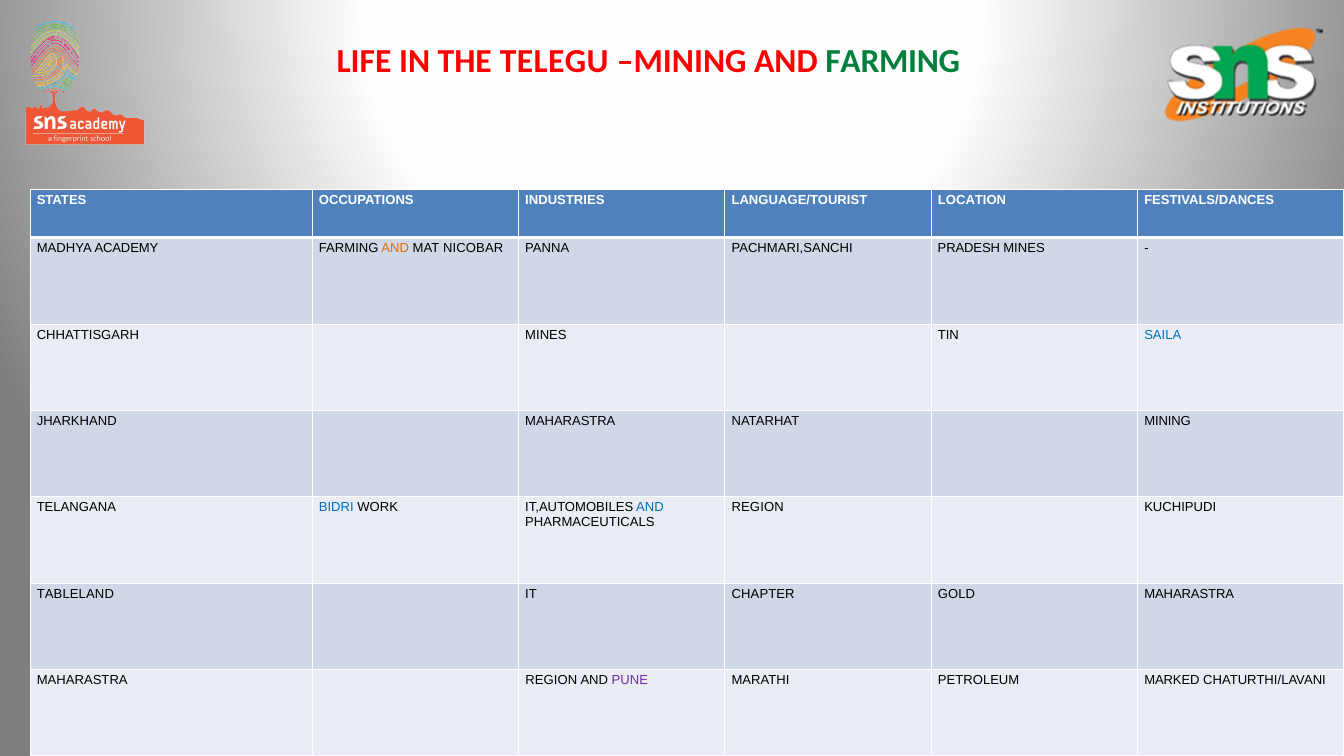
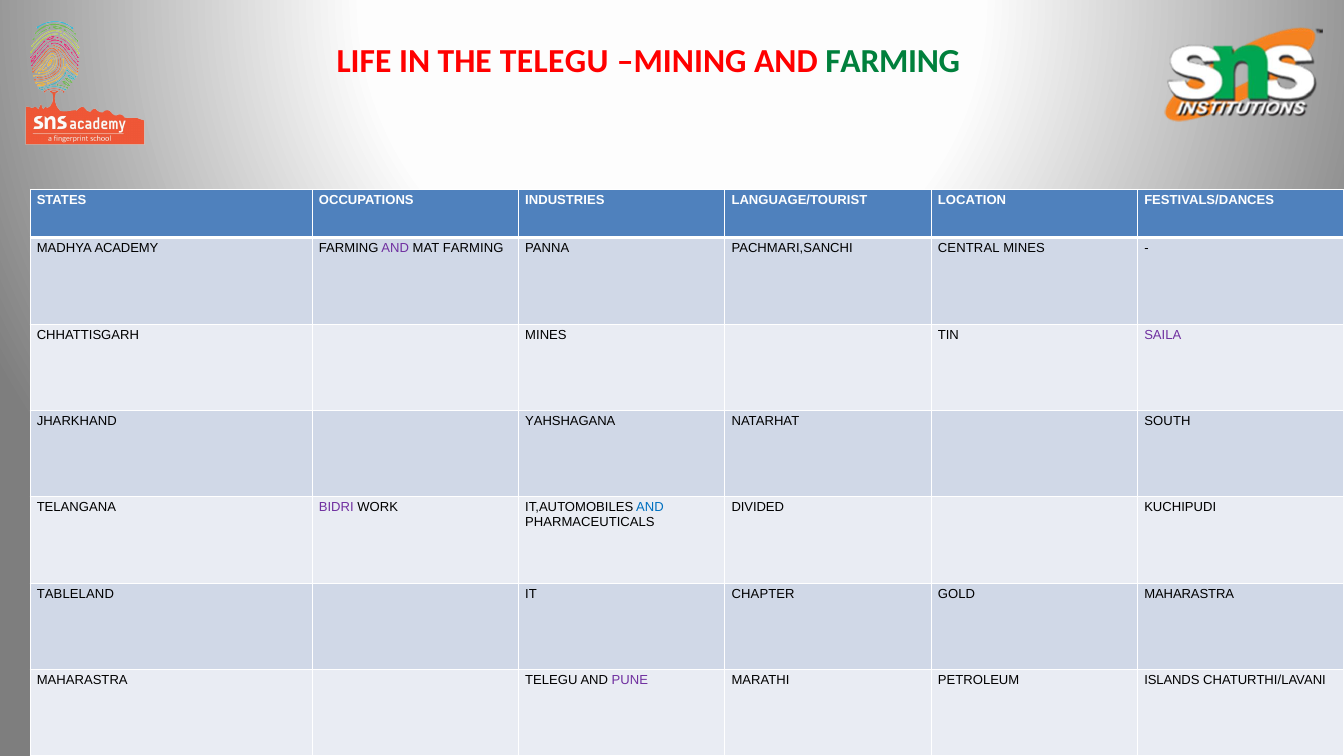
AND colour: orange -> purple (395, 249)
MAT NICOBAR: NICOBAR -> FARMING (473, 249)
PRADESH: PRADESH -> CENTRAL (969, 249)
SAILA colour: blue -> purple (1163, 335)
JHARKHAND MAHARASTRA: MAHARASTRA -> YAHSHAGANA (570, 421)
NATARHAT MINING: MINING -> SOUTH (1167, 421)
BIDRI colour: blue -> purple (336, 508)
REGION: REGION -> DIVIDED (758, 508)
MAHARASTRA REGION: REGION -> TELEGU (551, 680)
MARKED: MARKED -> ISLANDS (1172, 680)
